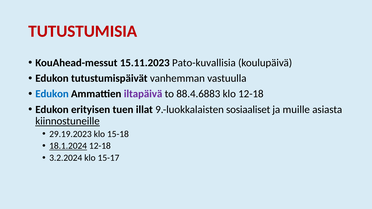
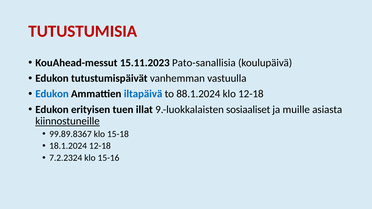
Pato-kuvallisia: Pato-kuvallisia -> Pato-sanallisia (204, 63)
iltapäivä colour: purple -> blue (143, 94)
88.4.6883: 88.4.6883 -> 88.1.2024 (198, 94)
29.19.2023: 29.19.2023 -> 99.89.8367 (70, 134)
18.1.2024 underline: present -> none (68, 146)
3.2.2024: 3.2.2024 -> 7.2.2324 (66, 158)
15-17: 15-17 -> 15-16 (109, 158)
